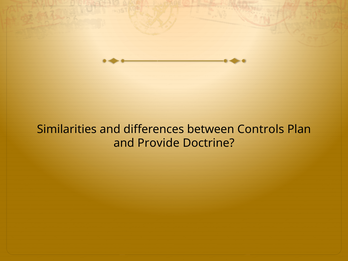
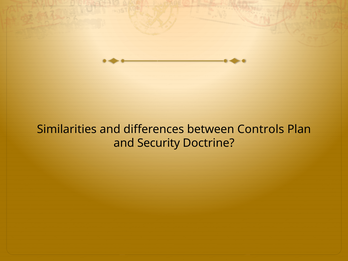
Provide: Provide -> Security (159, 143)
